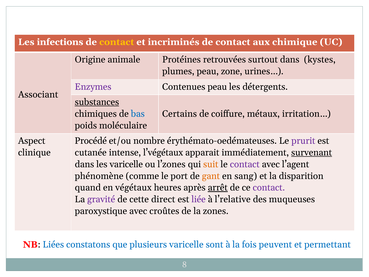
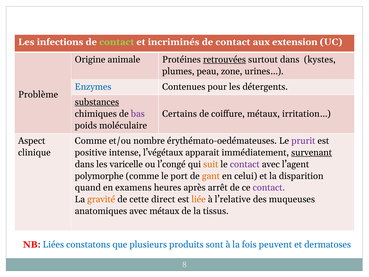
contact colour: yellow -> light green (117, 42)
chimique: chimique -> extension (295, 42)
retrouvées underline: none -> present (224, 60)
Enzymes colour: purple -> blue (93, 87)
Contenues peau: peau -> pour (217, 87)
Associant: Associant -> Problème (38, 95)
bas colour: blue -> purple (138, 114)
Procédé: Procédé -> Comme (91, 141)
cutanée: cutanée -> positive (91, 152)
l’zones: l’zones -> l’congé (172, 164)
phénomène: phénomène -> polymorphe (99, 176)
sang: sang -> celui (246, 176)
végétaux: végétaux -> examens (133, 187)
arrêt underline: present -> none (218, 187)
gravité colour: purple -> orange (101, 199)
liée colour: purple -> orange (199, 199)
paroxystique: paroxystique -> anatomiques (101, 211)
avec croûtes: croûtes -> métaux (164, 211)
zones: zones -> tissus (216, 211)
plusieurs varicelle: varicelle -> produits (186, 244)
permettant: permettant -> dermatoses (328, 244)
